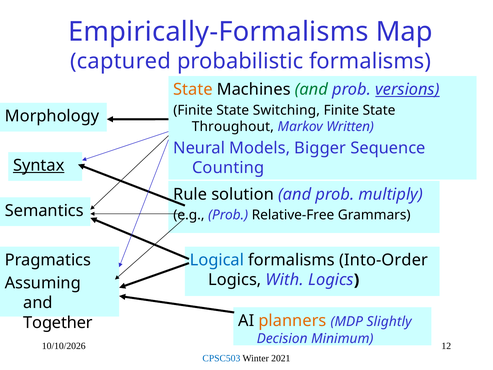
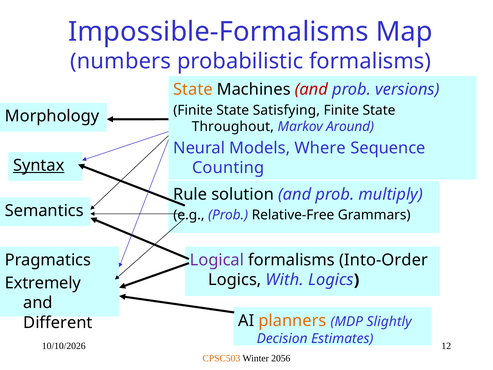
Empirically-Formalisms: Empirically-Formalisms -> Impossible-Formalisms (218, 32)
captured: captured -> numbers (121, 61)
and colour: green -> red (311, 89)
versions underline: present -> none (407, 89)
Switching: Switching -> Satisfying (286, 110)
Written: Written -> Around (350, 127)
Bigger: Bigger -> Where (320, 148)
Logical colour: blue -> purple (217, 260)
Assuming: Assuming -> Extremely (43, 283)
Together: Together -> Different (58, 322)
Minimum: Minimum -> Estimates (342, 338)
CPSC503 colour: blue -> orange (221, 358)
2021: 2021 -> 2056 (281, 358)
